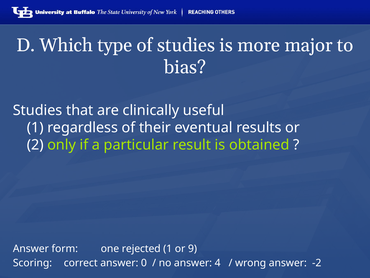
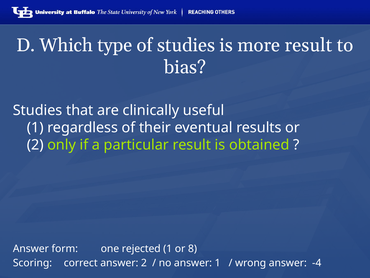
more major: major -> result (308, 45)
9: 9 -> 8 (193, 248)
answer 0: 0 -> 2 (144, 263)
answer 4: 4 -> 1 (218, 263)
-2: -2 -> -4 (317, 263)
